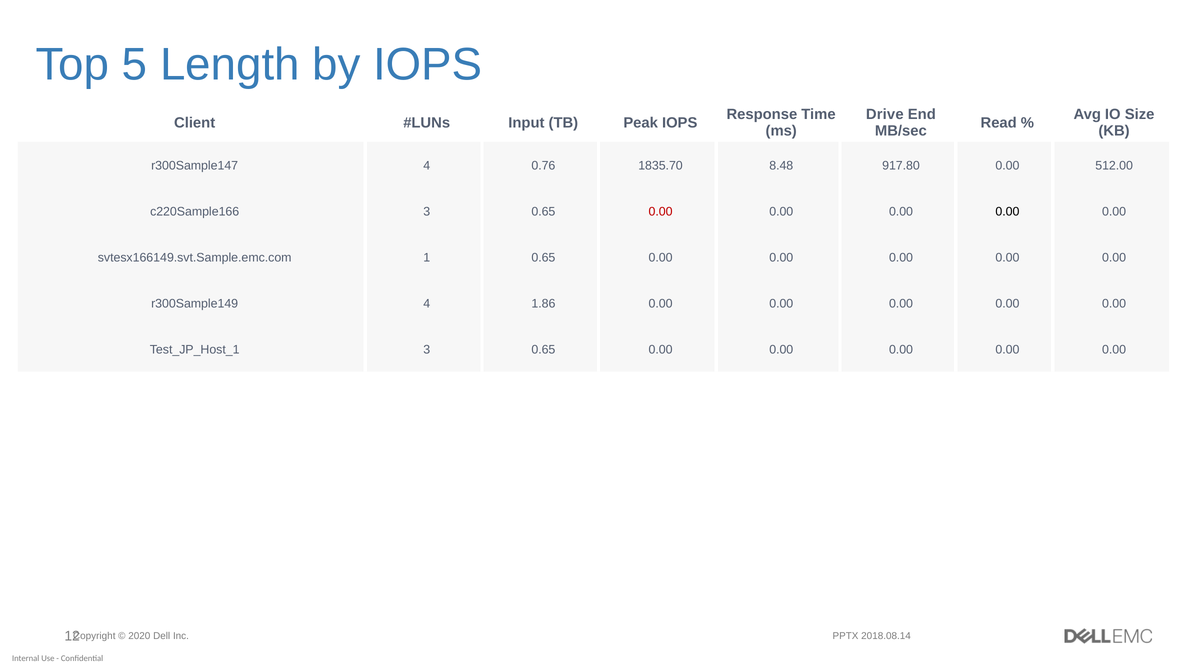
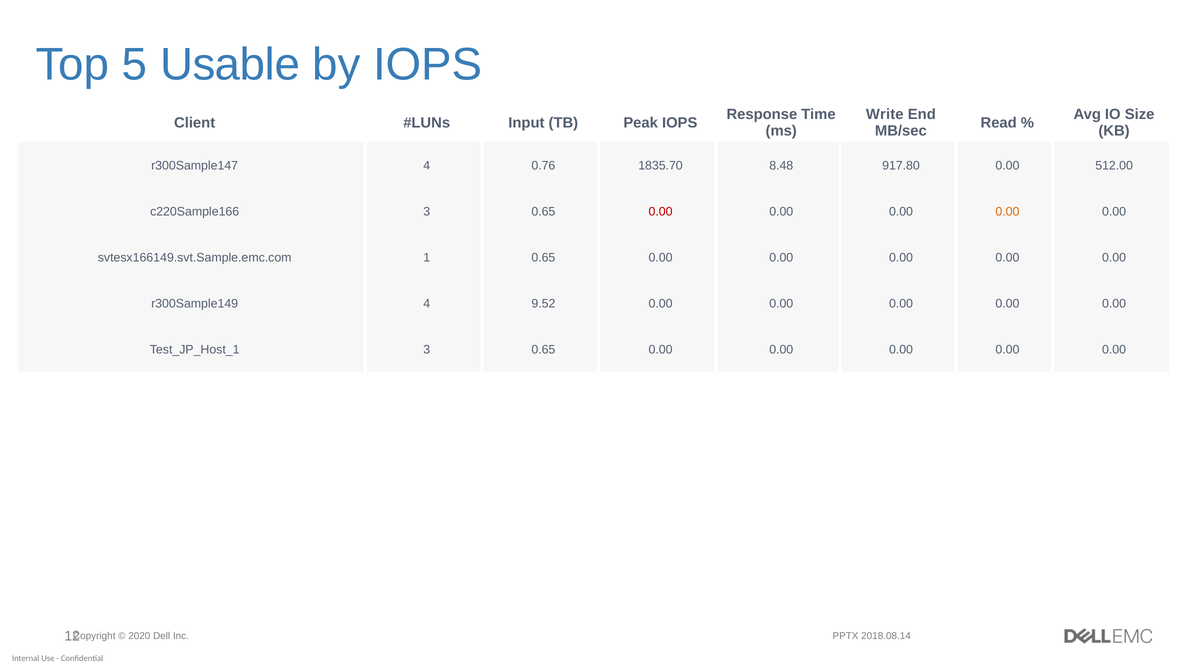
Length: Length -> Usable (230, 64)
Drive: Drive -> Write (885, 114)
0.00 colour: black -> orange (1007, 212)
1.86: 1.86 -> 9.52 (543, 304)
